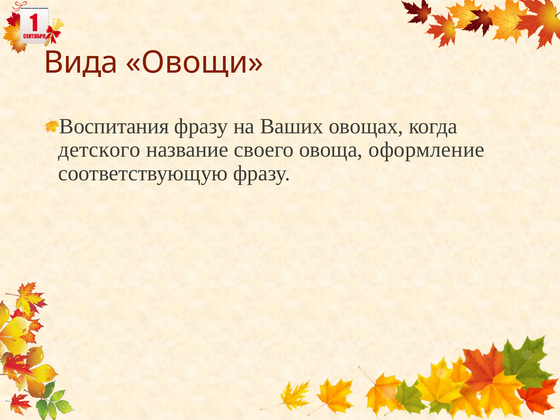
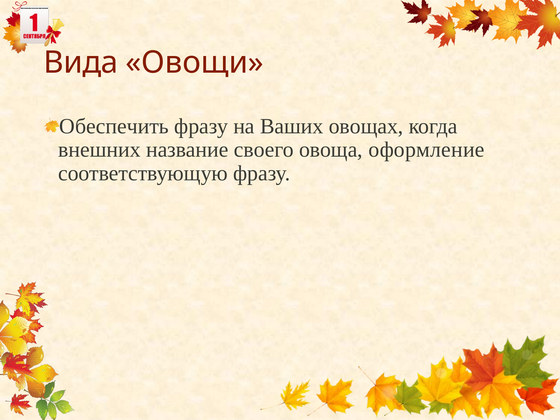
Воспитания: Воспитания -> Обеспечить (114, 126)
детского: детского -> внешних (99, 150)
